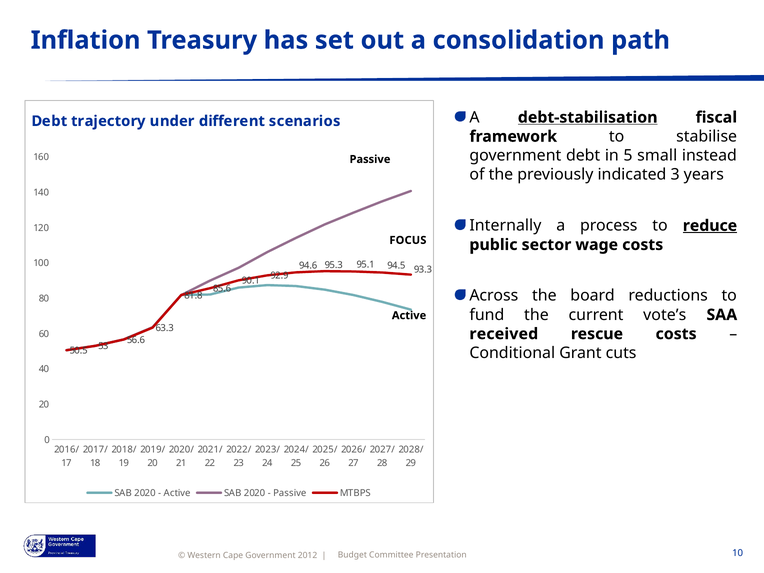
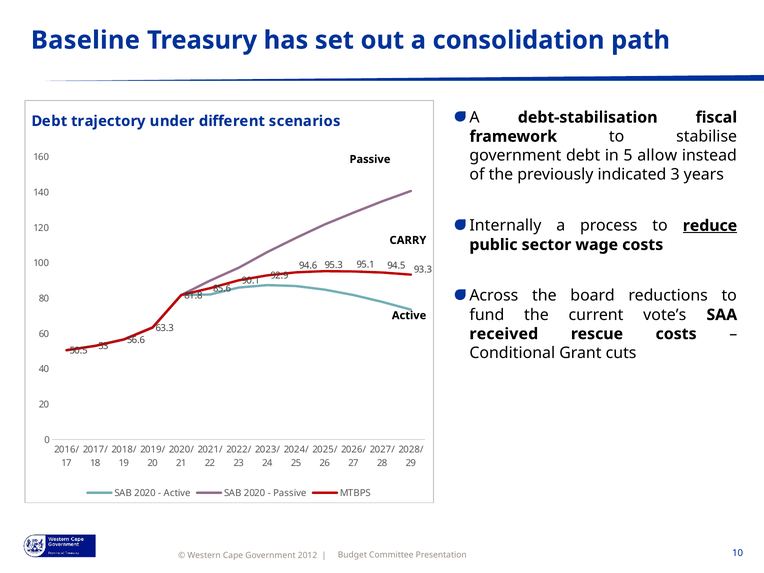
Inflation: Inflation -> Baseline (85, 40)
debt-stabilisation underline: present -> none (588, 117)
small: small -> allow (657, 156)
FOCUS: FOCUS -> CARRY (408, 240)
